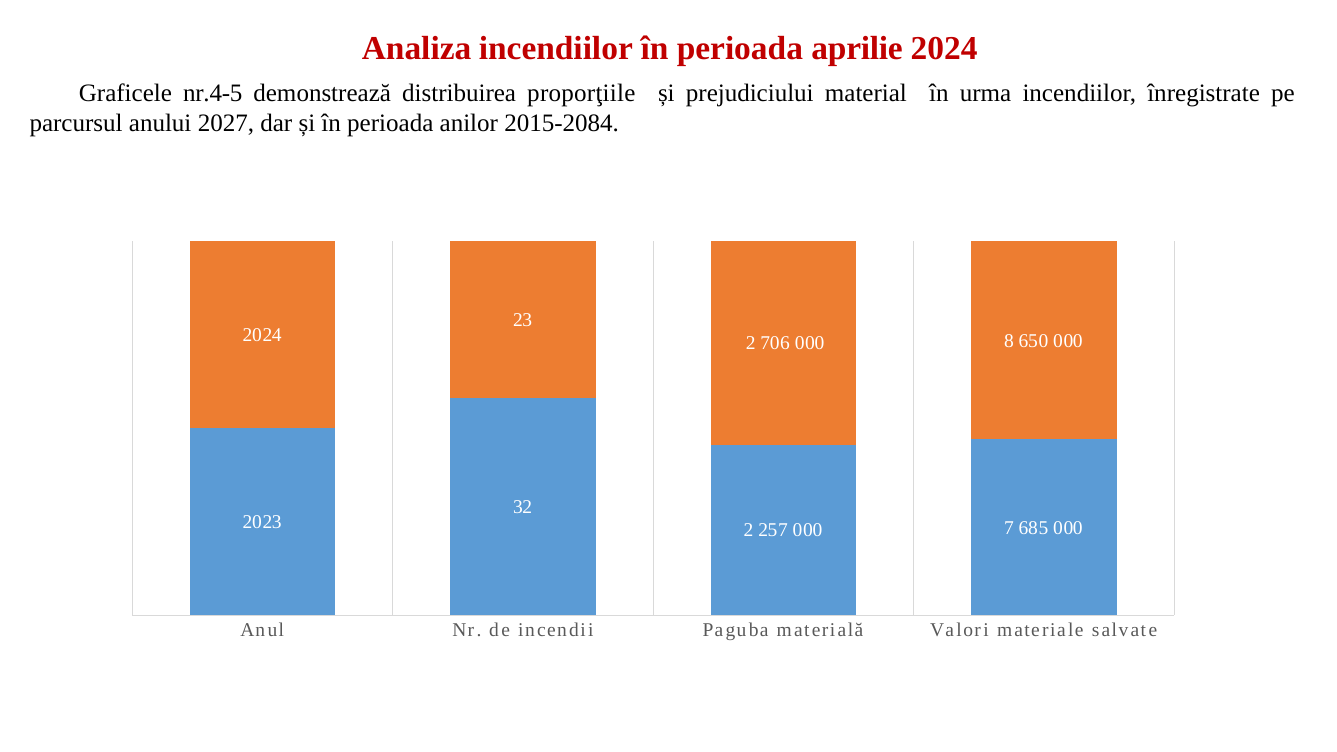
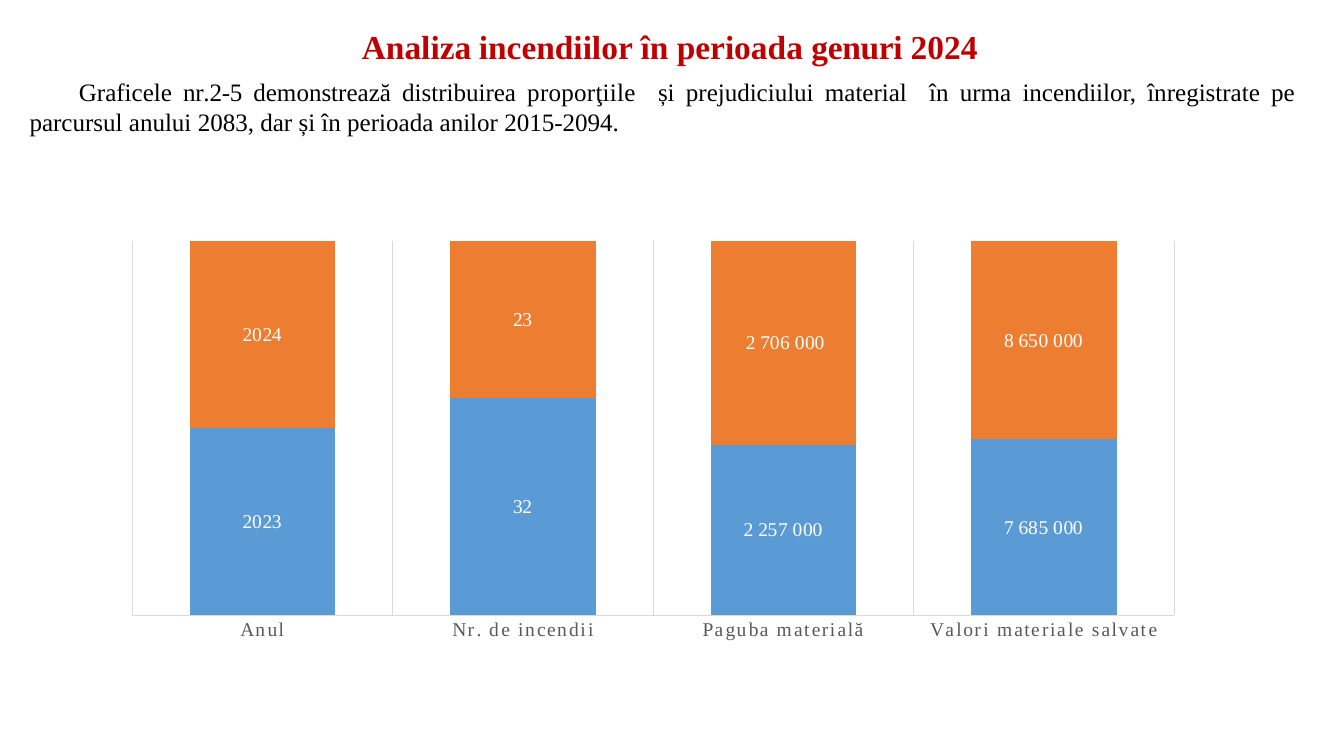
aprilie: aprilie -> genuri (857, 48)
nr.4-5: nr.4-5 -> nr.2-5 (213, 93)
2027: 2027 -> 2083 (226, 123)
2015-2084: 2015-2084 -> 2015-2094 (562, 123)
